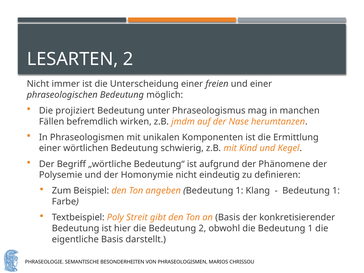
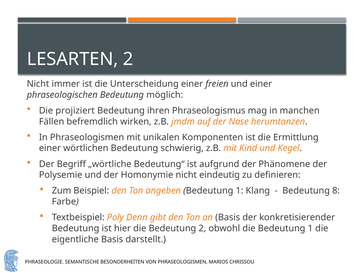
unter: unter -> ihren (158, 111)
1: 1 -> 8 (336, 191)
Streit: Streit -> Denn (137, 217)
